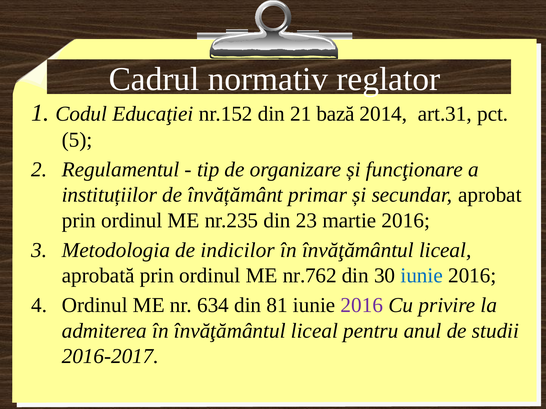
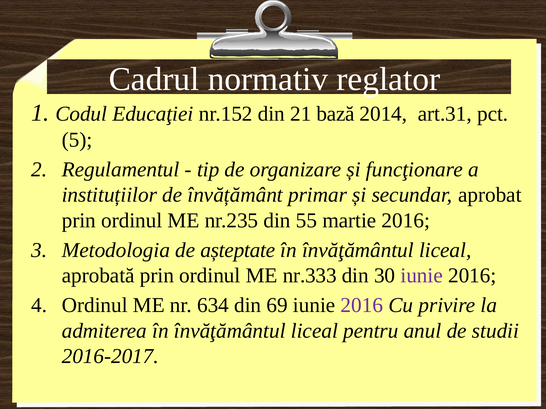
23: 23 -> 55 (306, 221)
indicilor: indicilor -> așteptate (238, 250)
nr.762: nr.762 -> nr.333 (310, 276)
iunie colour: blue -> purple (422, 276)
81: 81 -> 69 (277, 306)
